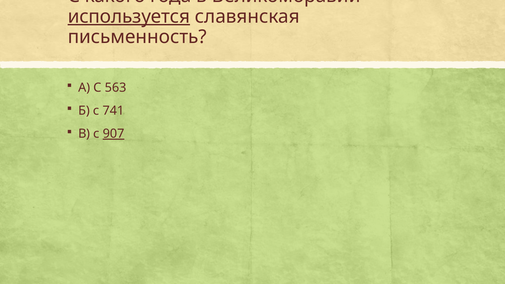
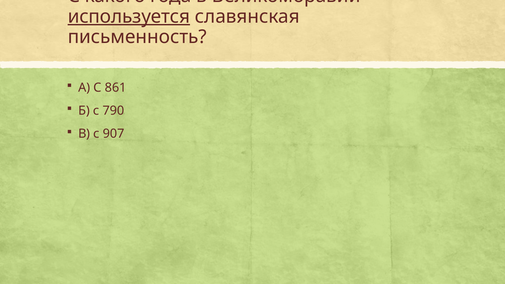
563: 563 -> 861 (116, 88)
741: 741 -> 790 (113, 111)
907 underline: present -> none (114, 134)
